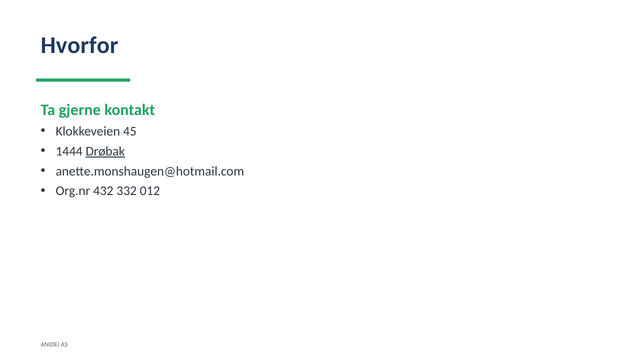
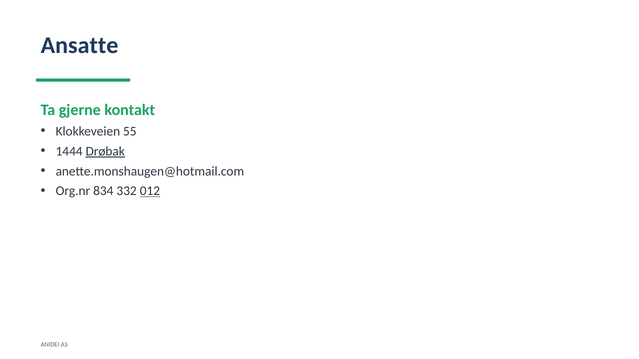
Hvorfor: Hvorfor -> Ansatte (80, 46)
45: 45 -> 55 (130, 131)
432: 432 -> 834 (103, 191)
012 underline: none -> present (150, 191)
